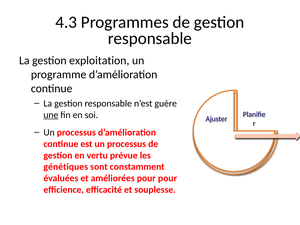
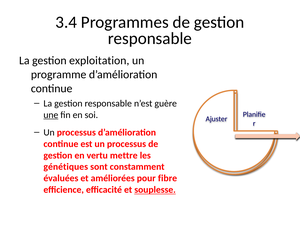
4.3: 4.3 -> 3.4 (66, 22)
prévue: prévue -> mettre (124, 155)
pour pour: pour -> fibre (168, 178)
souplesse underline: none -> present (155, 190)
